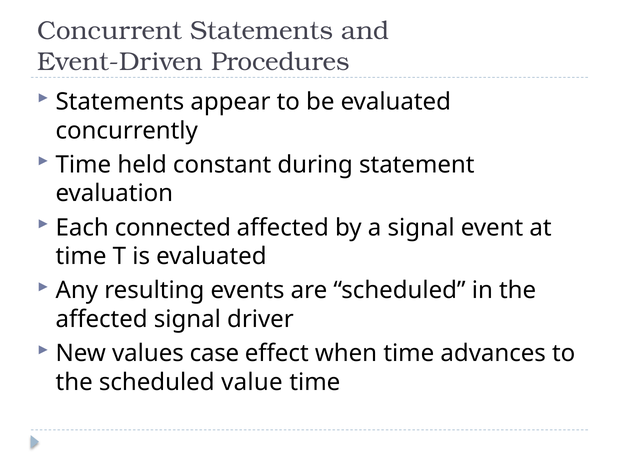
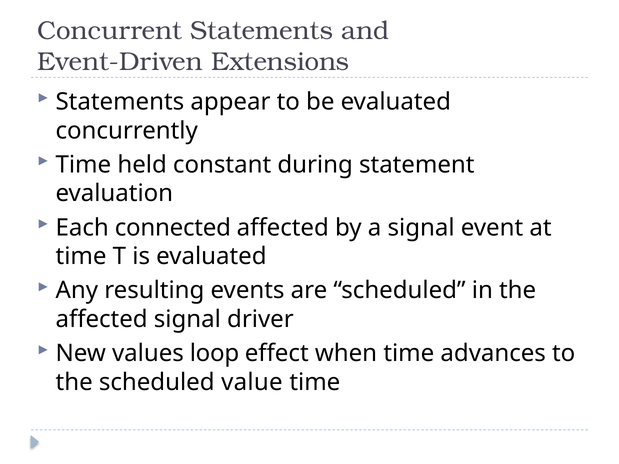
Procedures: Procedures -> Extensions (280, 62)
case: case -> loop (214, 354)
